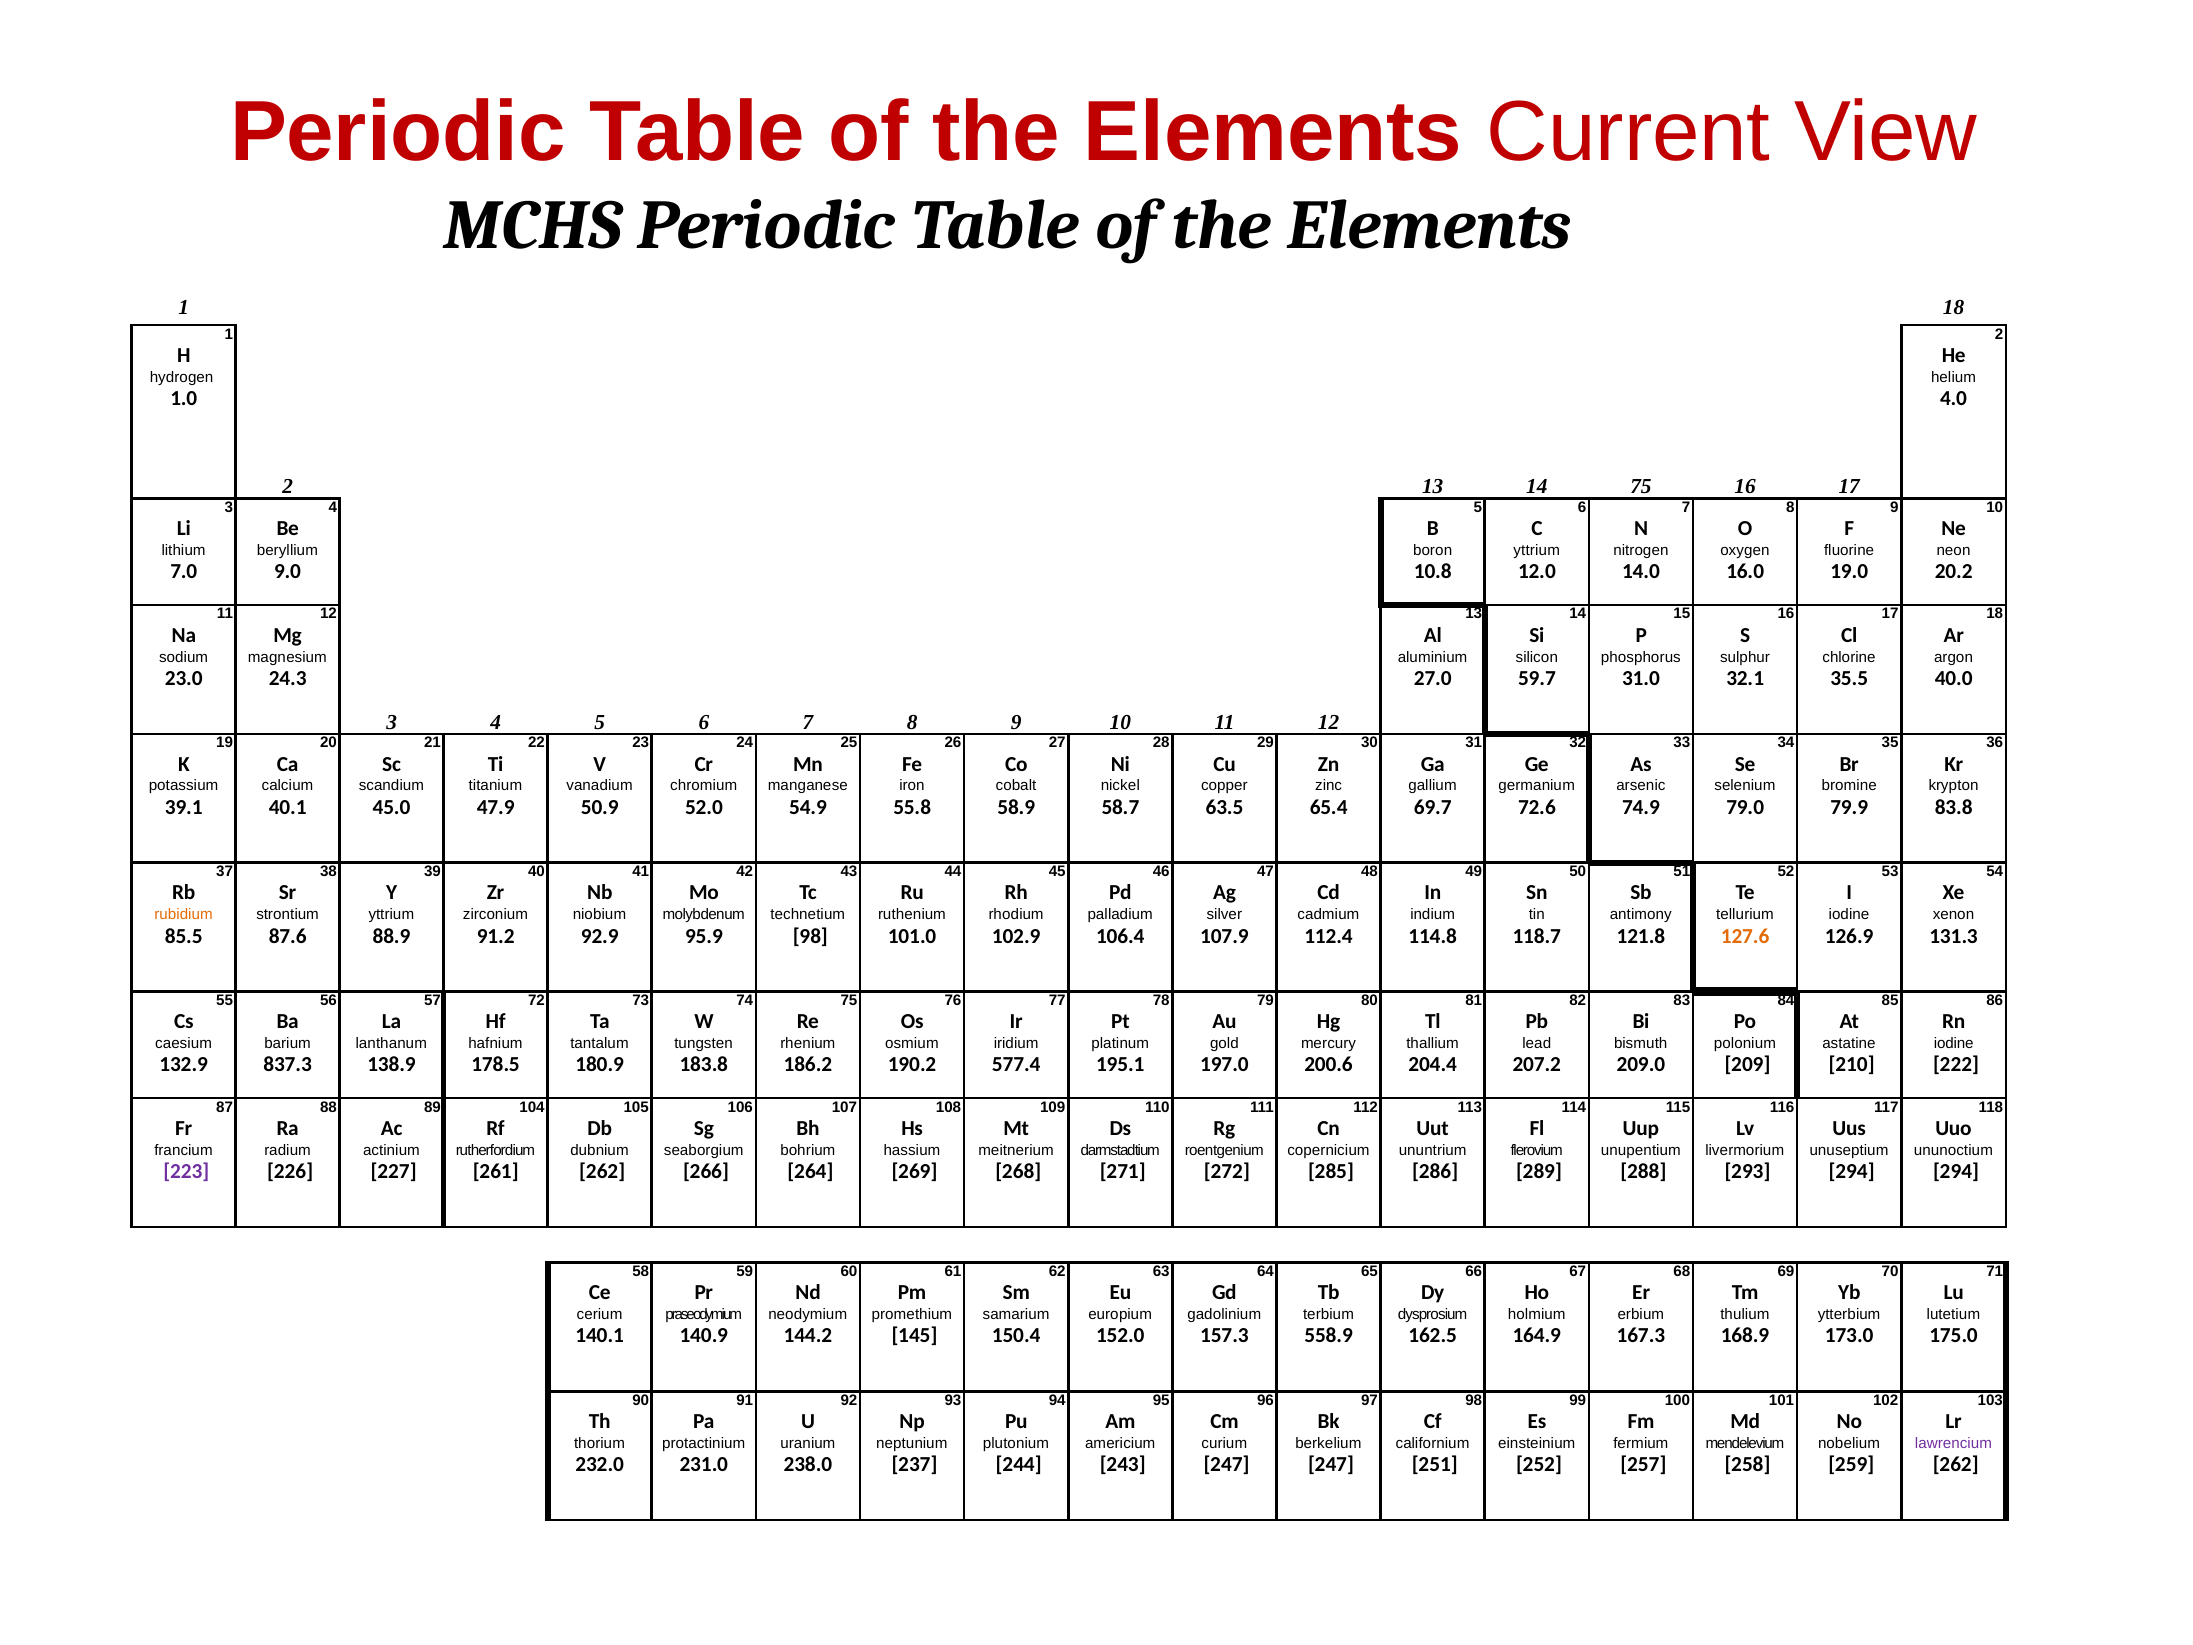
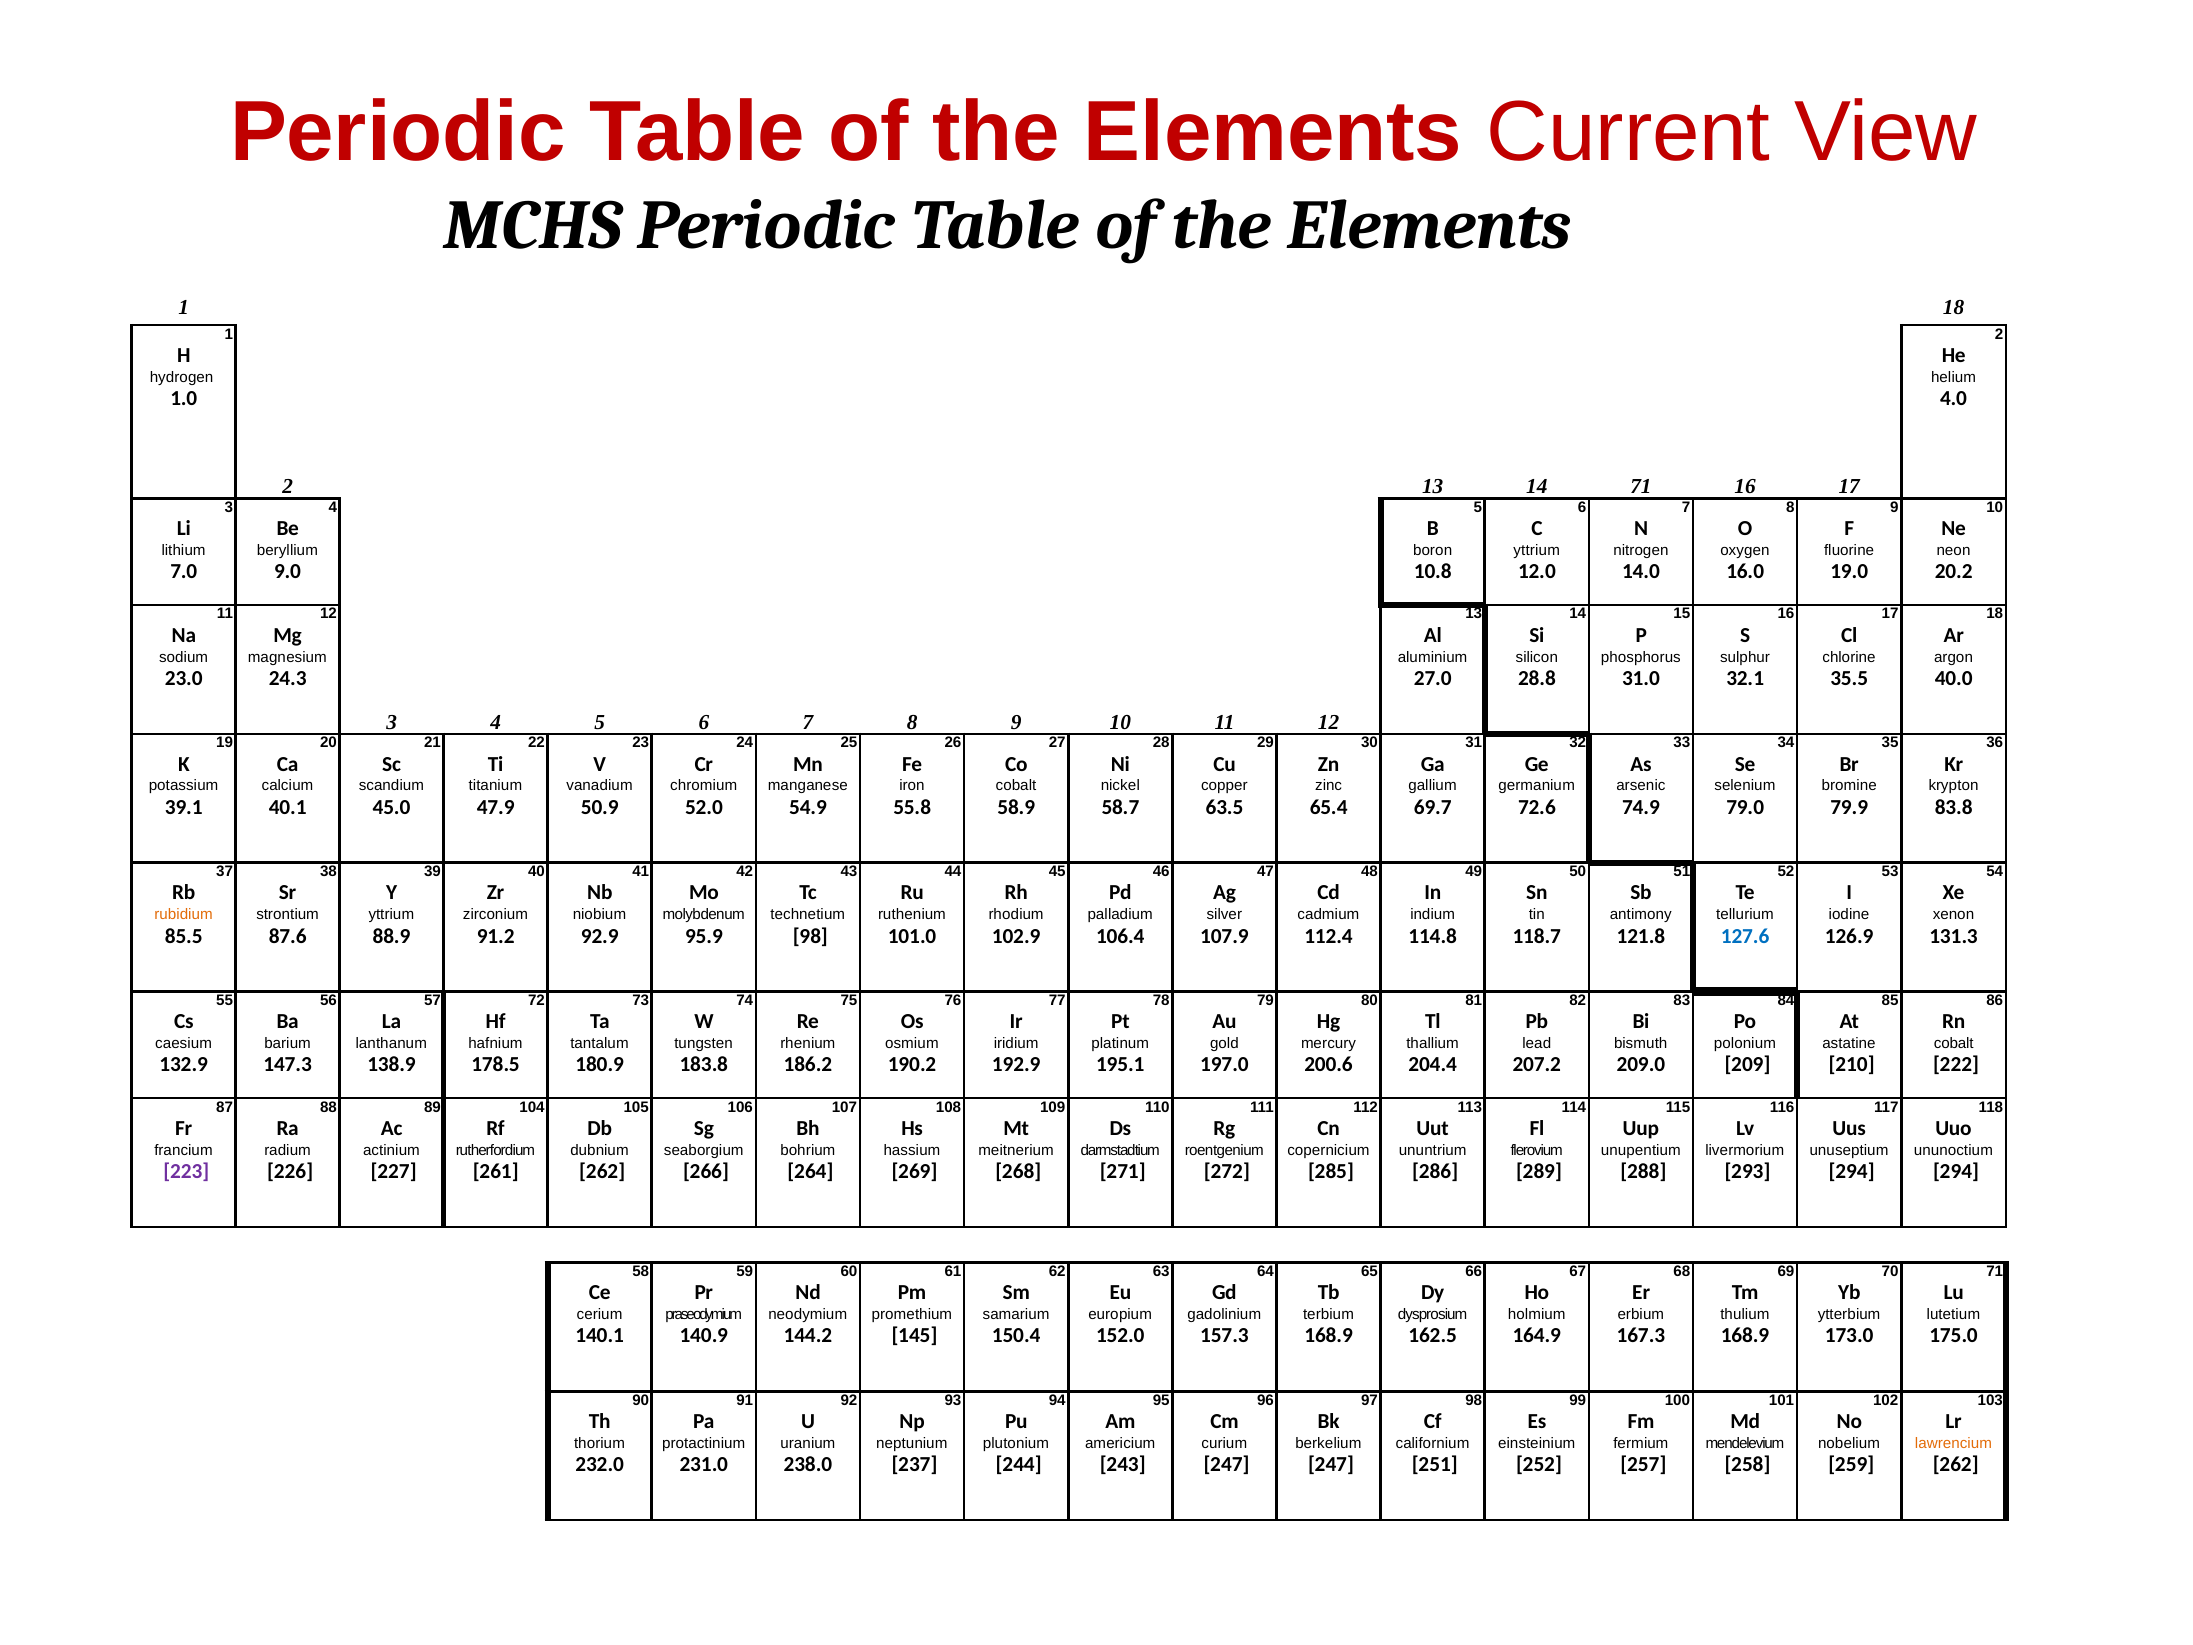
14 75: 75 -> 71 (1641, 486)
59.7: 59.7 -> 28.8 (1537, 678)
127.6 colour: orange -> blue (1745, 936)
iodine: iodine -> cobalt (1954, 1043)
837.3: 837.3 -> 147.3 (288, 1065)
577.4: 577.4 -> 192.9 (1016, 1065)
558.9: 558.9 -> 168.9 (1329, 1336)
lawrencium colour: purple -> orange (1953, 1443)
